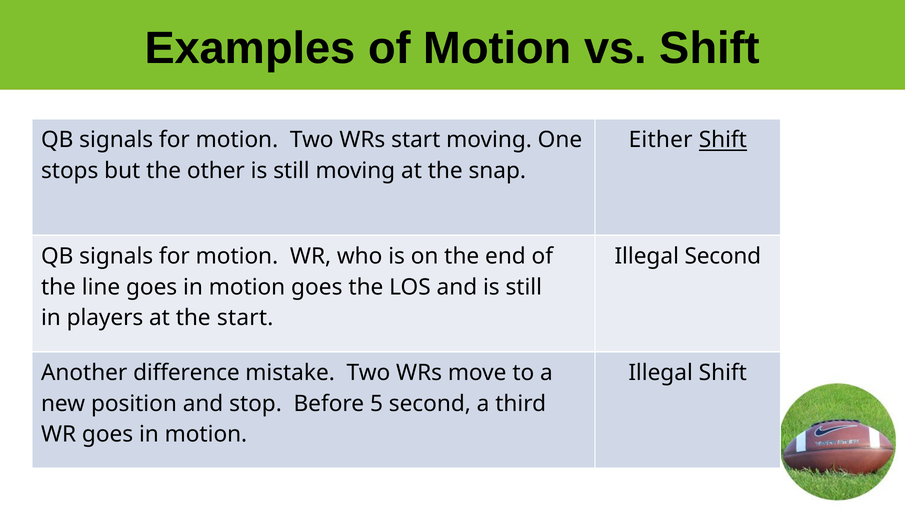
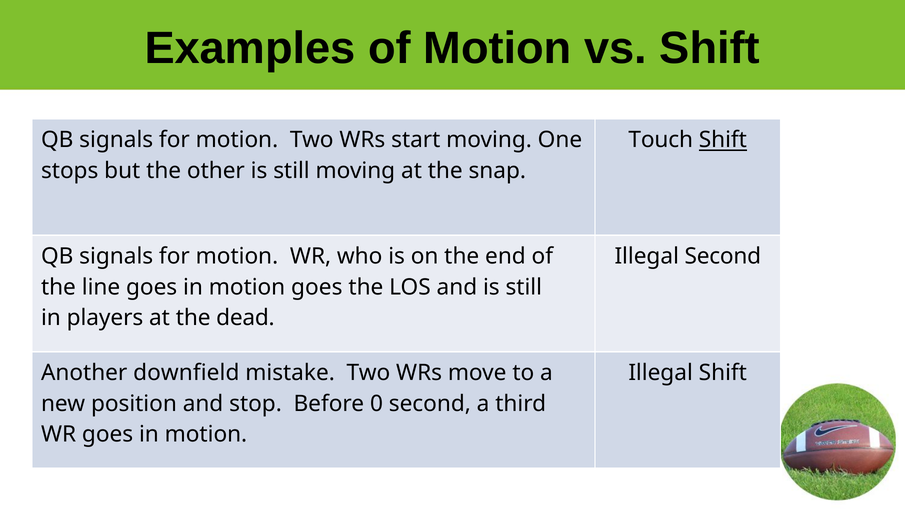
Either: Either -> Touch (661, 140)
the start: start -> dead (245, 318)
difference: difference -> downfield (186, 373)
5: 5 -> 0 (376, 404)
